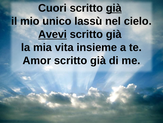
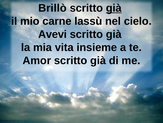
Cuori: Cuori -> Brillò (52, 8)
unico: unico -> carne (57, 21)
Avevi underline: present -> none (53, 34)
